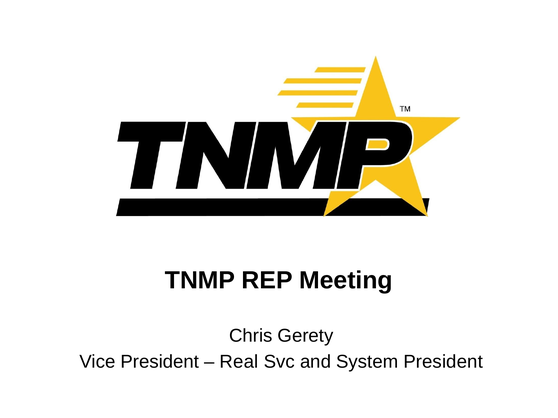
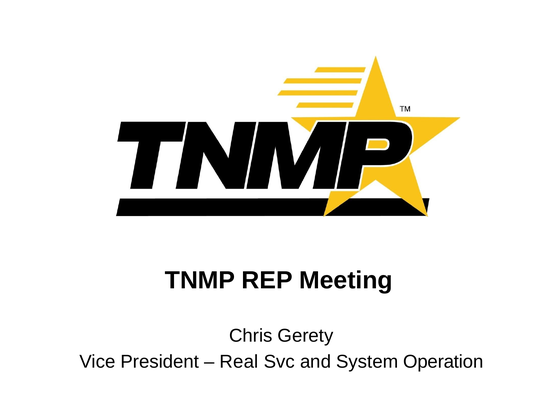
System President: President -> Operation (443, 362)
